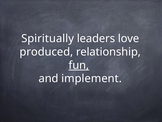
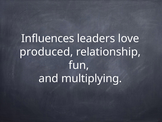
Spiritually: Spiritually -> Influences (48, 38)
fun underline: present -> none (79, 65)
implement: implement -> multiplying (92, 78)
